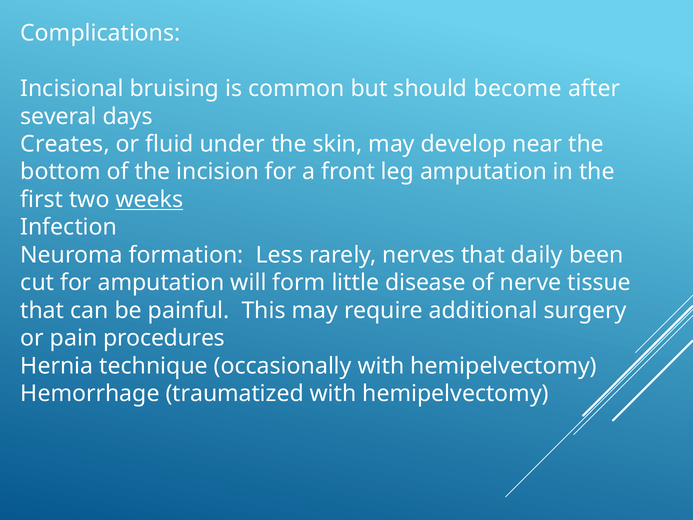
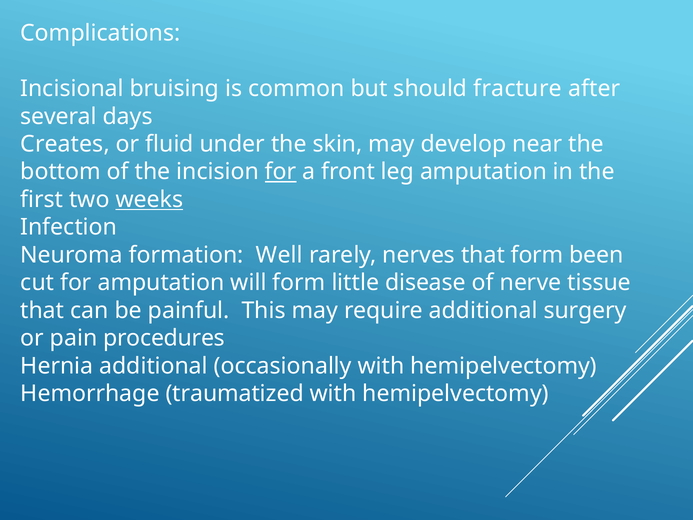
become: become -> fracture (518, 89)
for underline: none -> present (281, 172)
Less: Less -> Well (279, 255)
that daily: daily -> form (537, 255)
Hernia technique: technique -> additional (154, 366)
